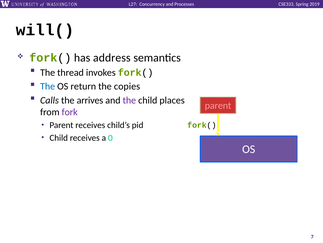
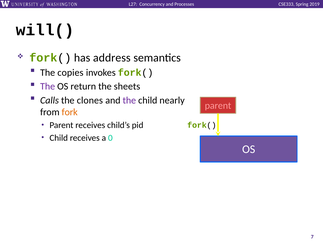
thread: thread -> copies (70, 72)
The colour: blue -> purple (48, 86)
copies: copies -> sheets (127, 86)
arrives: arrives -> clones (90, 100)
places: places -> nearly (172, 100)
fork colour: purple -> orange (70, 112)
